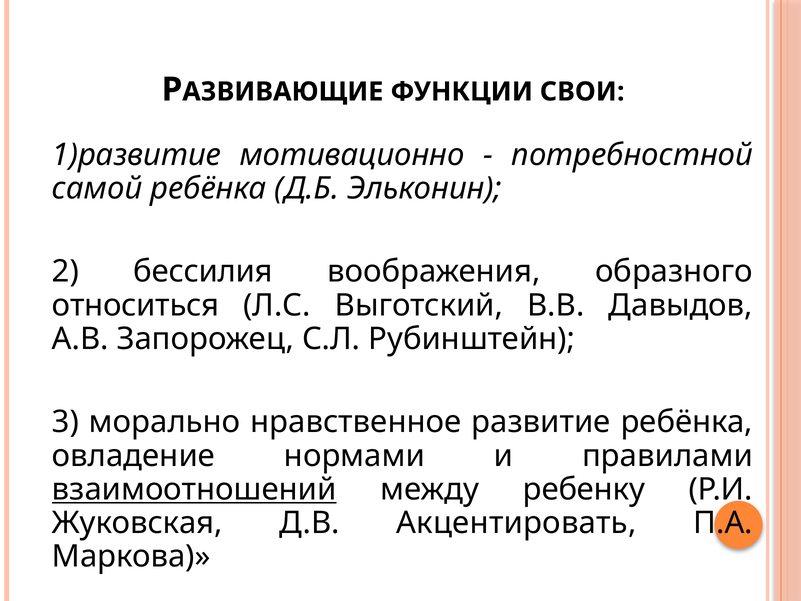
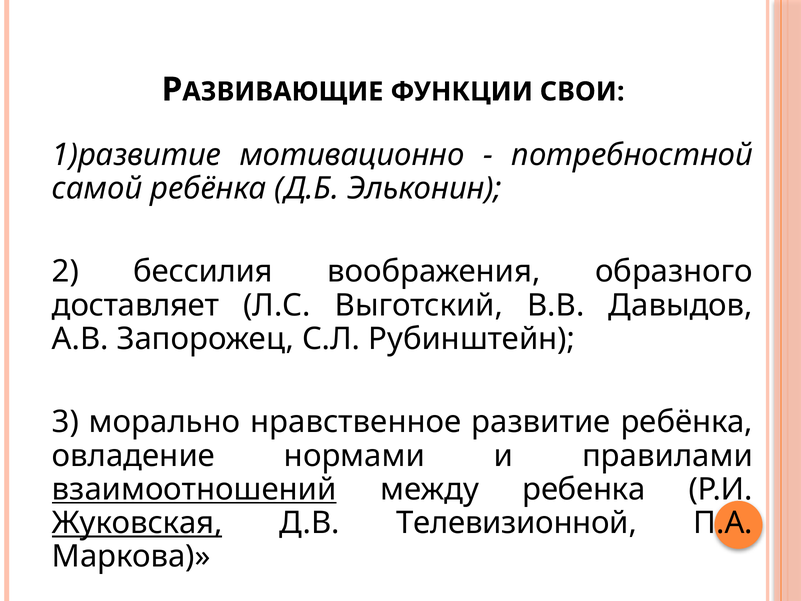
относиться: относиться -> доставляет (136, 305)
ребенку: ребенку -> ребенка (584, 489)
Жуковская underline: none -> present (137, 523)
Акцентировать: Акцентировать -> Телевизионной (517, 523)
